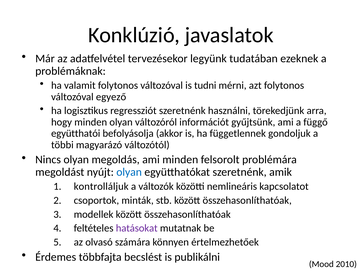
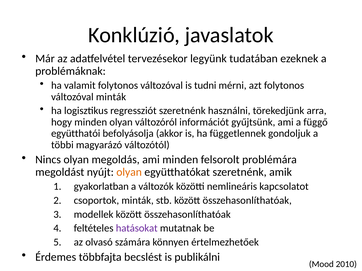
változóval egyező: egyező -> minták (111, 97)
olyan colour: blue -> orange (129, 172)
kontrolláljuk: kontrolláljuk -> gyakorlatban (101, 187)
